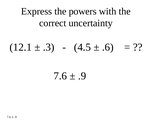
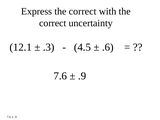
Express the powers: powers -> correct (83, 11)
